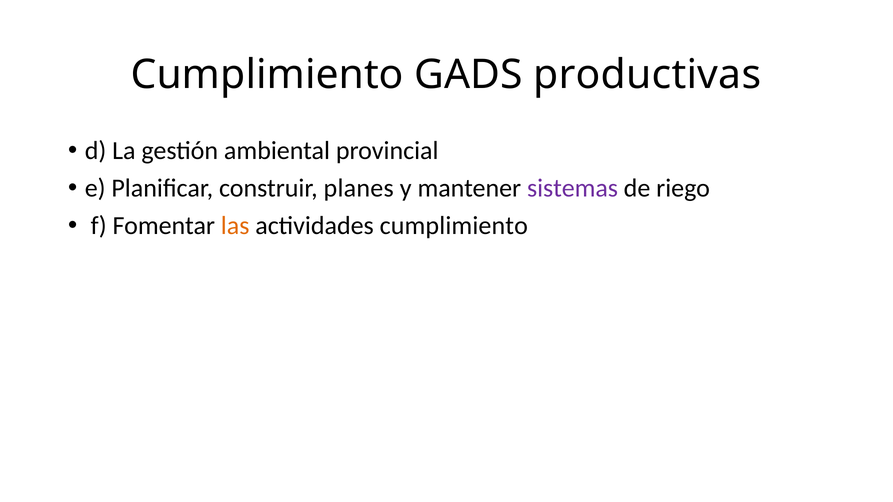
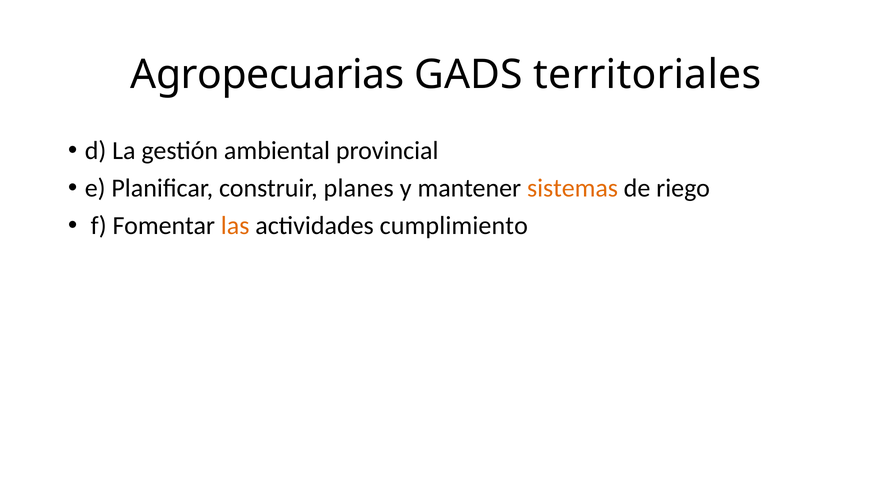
Cumplimiento: Cumplimiento -> Agropecuarias (267, 75)
productivas: productivas -> territoriales (647, 75)
sistemas colour: purple -> orange (572, 188)
